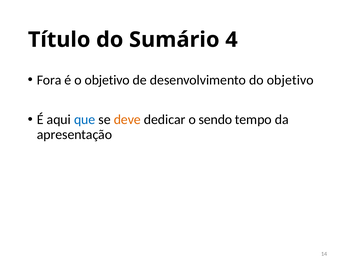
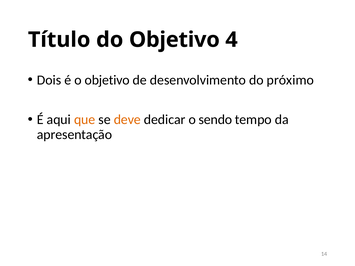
do Sumário: Sumário -> Objetivo (174, 40)
Fora: Fora -> Dois (49, 80)
do objetivo: objetivo -> próximo (290, 80)
que colour: blue -> orange (85, 120)
